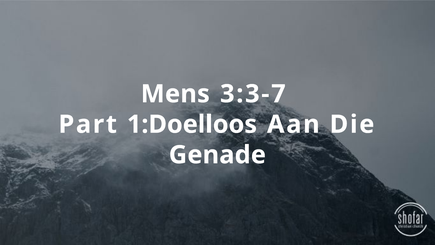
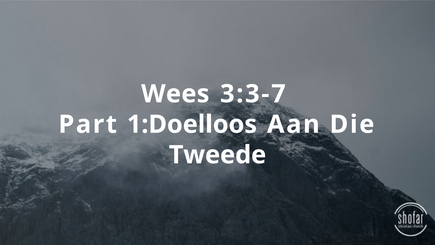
Mens: Mens -> Wees (175, 94)
Genade: Genade -> Tweede (218, 155)
